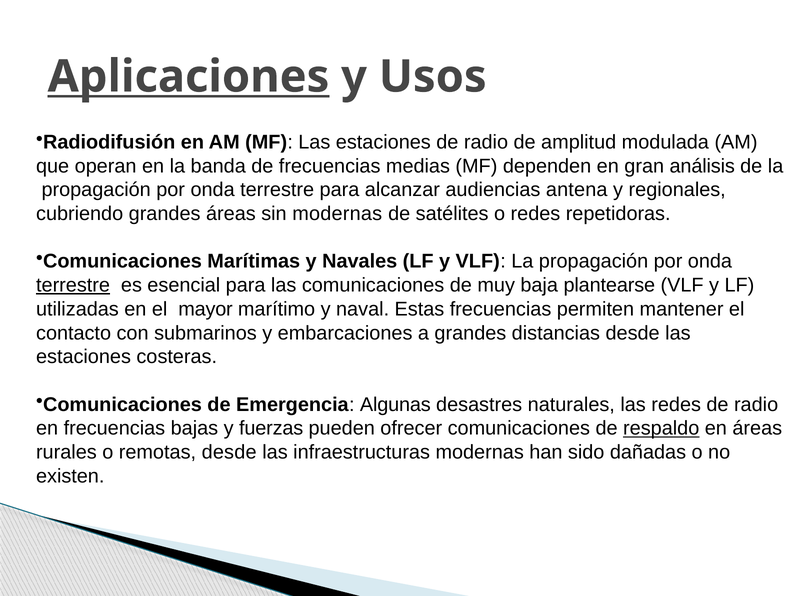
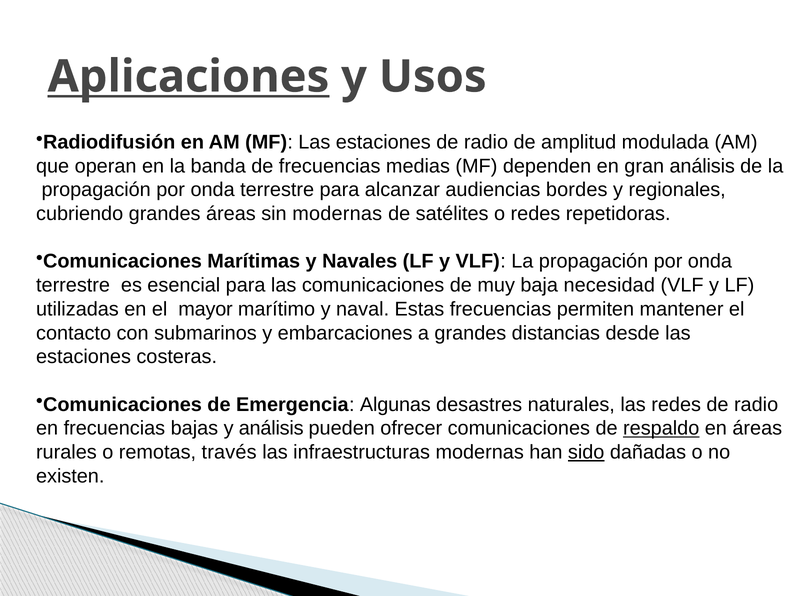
antena: antena -> bordes (577, 190)
terrestre underline: present -> none (73, 285)
plantearse: plantearse -> necesidad (609, 285)
y fuerzas: fuerzas -> análisis (271, 429)
remotas desde: desde -> través (229, 452)
sido underline: none -> present (586, 452)
